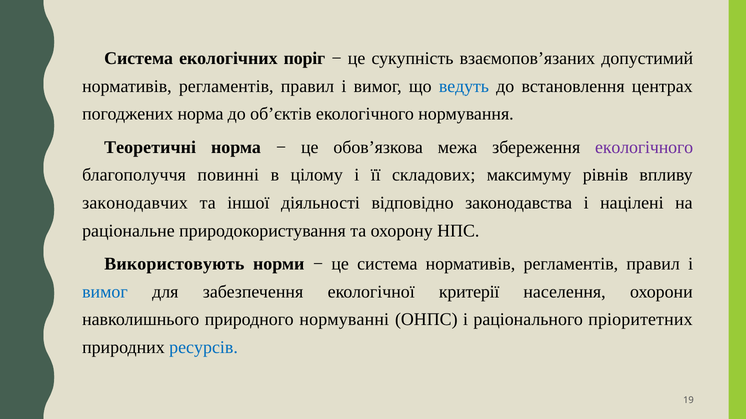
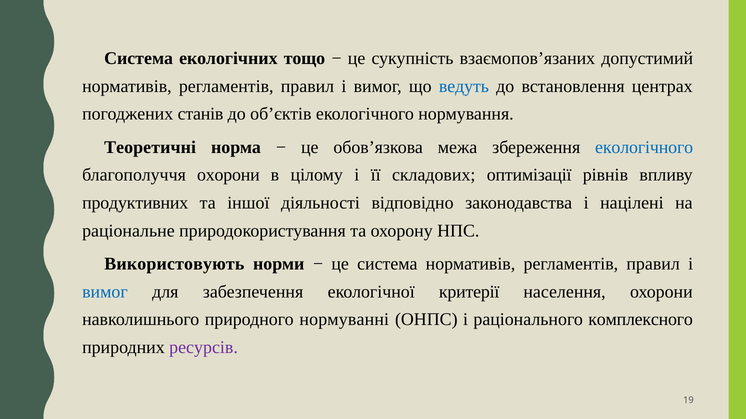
поріг: поріг -> тощо (304, 58)
погоджених норма: норма -> станів (201, 114)
екологічного colour: purple -> blue (644, 147)
благополуччя повинні: повинні -> охорони (228, 175)
максимуму: максимуму -> оптимізації (529, 175)
законодавчих: законодавчих -> продуктивних (135, 203)
пріоритетних: пріоритетних -> комплексного (641, 320)
ресурсів colour: blue -> purple (204, 348)
